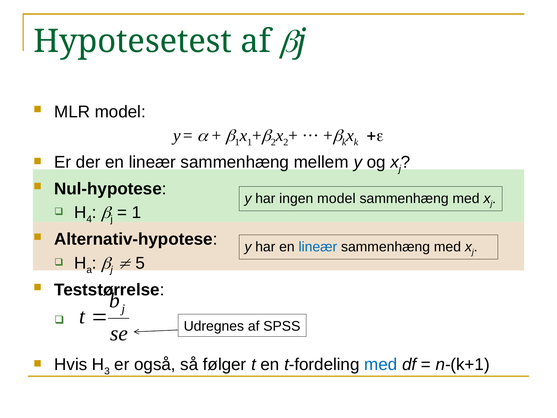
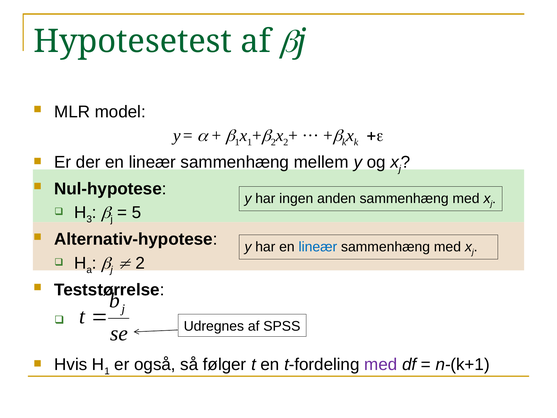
ingen model: model -> anden (336, 198)
4: 4 -> 3 (89, 219)
1: 1 -> 5 (137, 213)
5: 5 -> 2 (140, 263)
3: 3 -> 1 (107, 371)
med colour: blue -> purple (381, 364)
